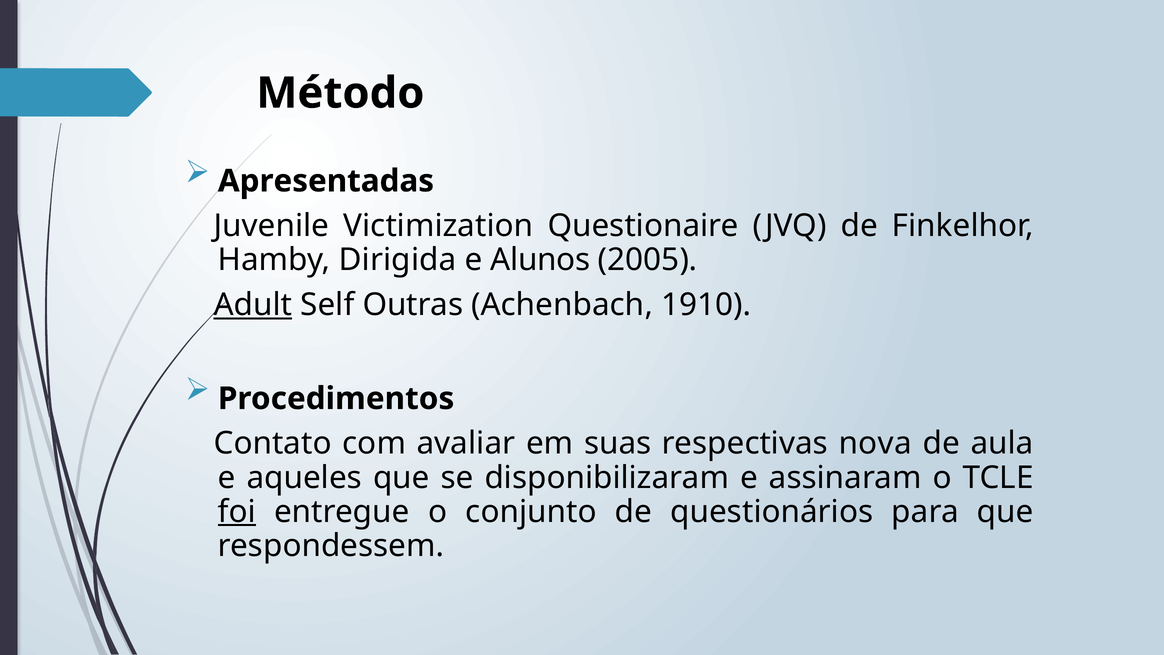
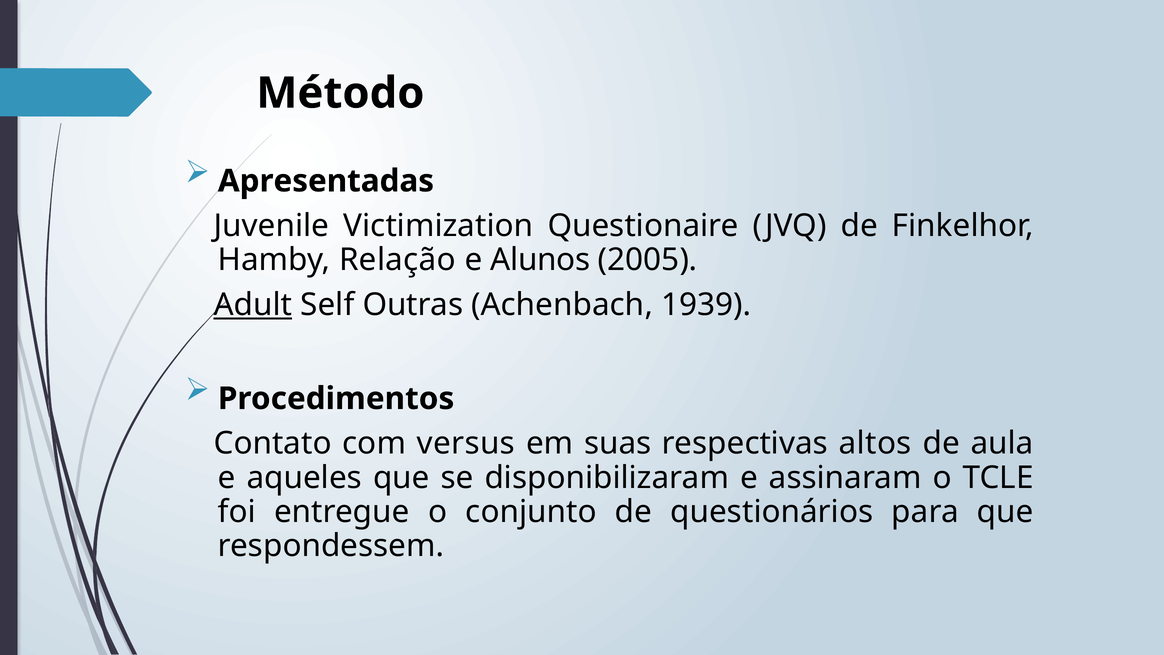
Dirigida: Dirigida -> Relação (397, 260)
1910: 1910 -> 1939 (706, 305)
avaliar: avaliar -> versus (466, 443)
nova: nova -> altos (875, 443)
foi underline: present -> none (237, 511)
